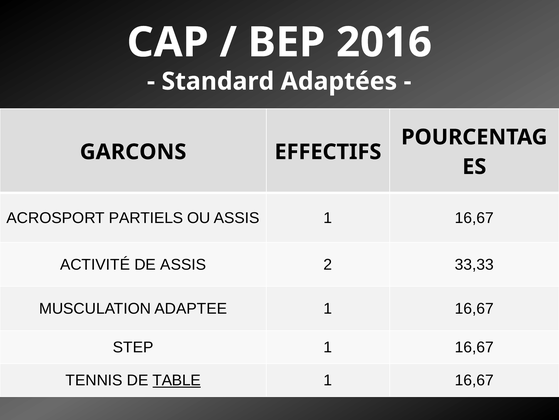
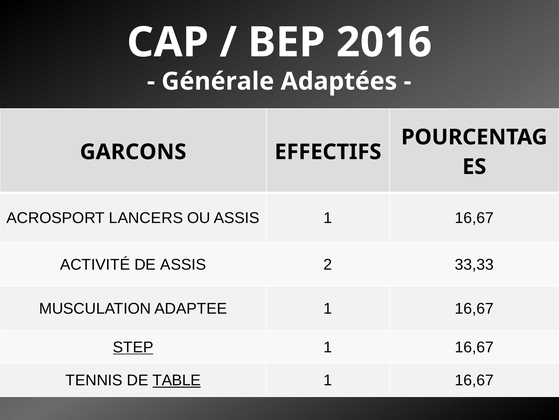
Standard: Standard -> Générale (218, 81)
PARTIELS: PARTIELS -> LANCERS (146, 217)
STEP underline: none -> present (133, 347)
